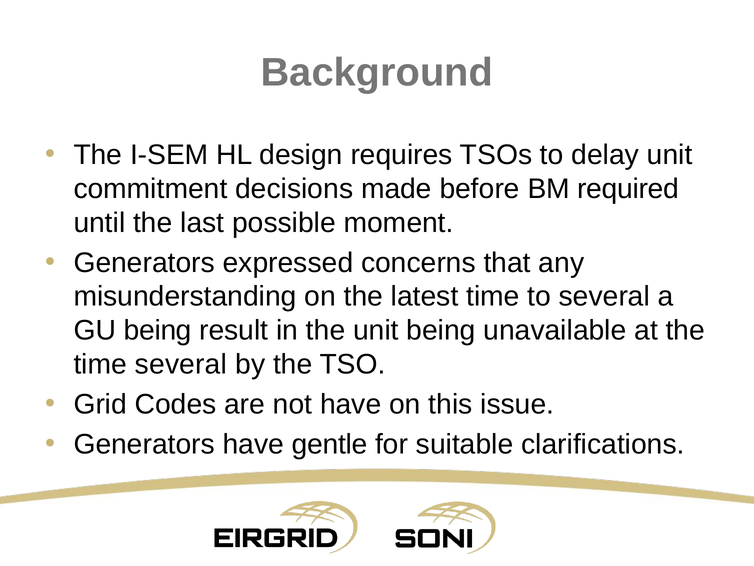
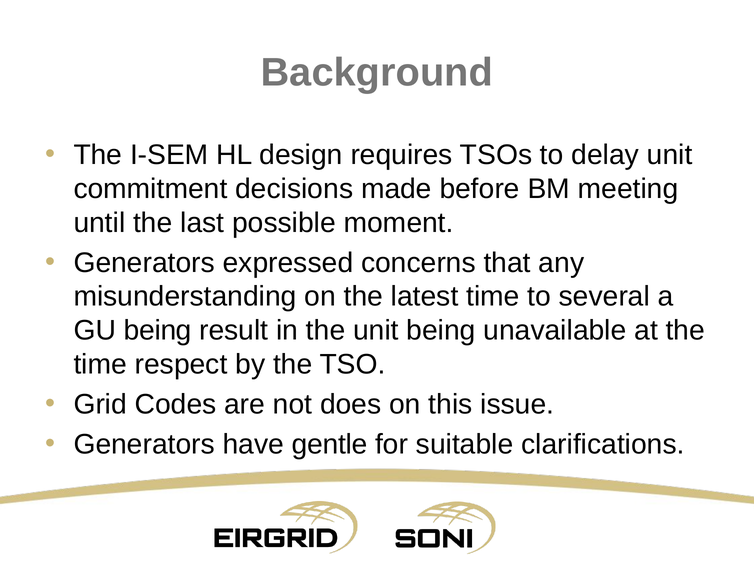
required: required -> meeting (628, 189)
time several: several -> respect (181, 364)
not have: have -> does (351, 404)
